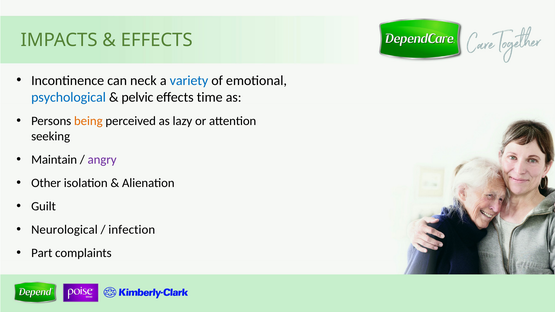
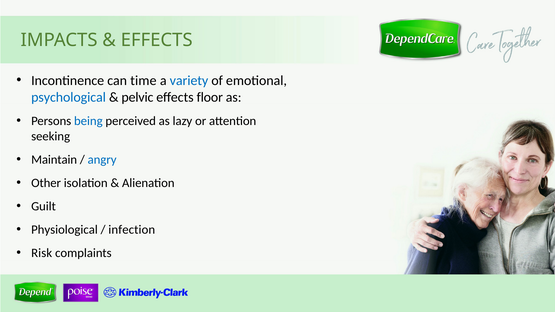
neck: neck -> time (143, 81)
time: time -> floor (210, 97)
being colour: orange -> blue (88, 121)
angry colour: purple -> blue (102, 160)
Neurological: Neurological -> Physiological (64, 230)
Part: Part -> Risk (42, 253)
